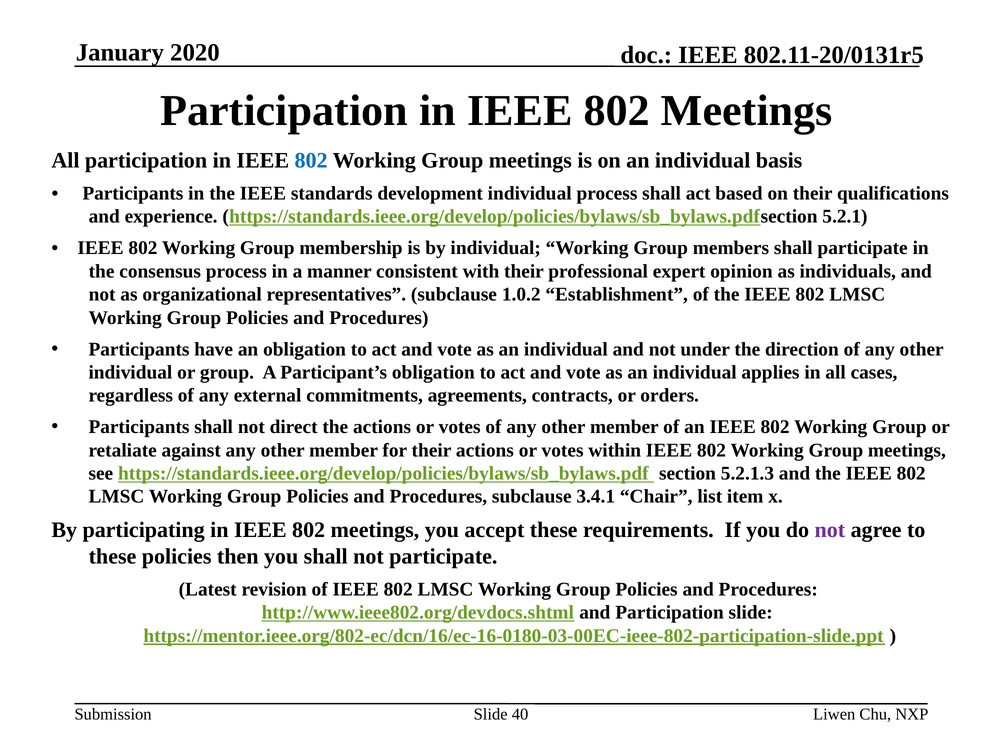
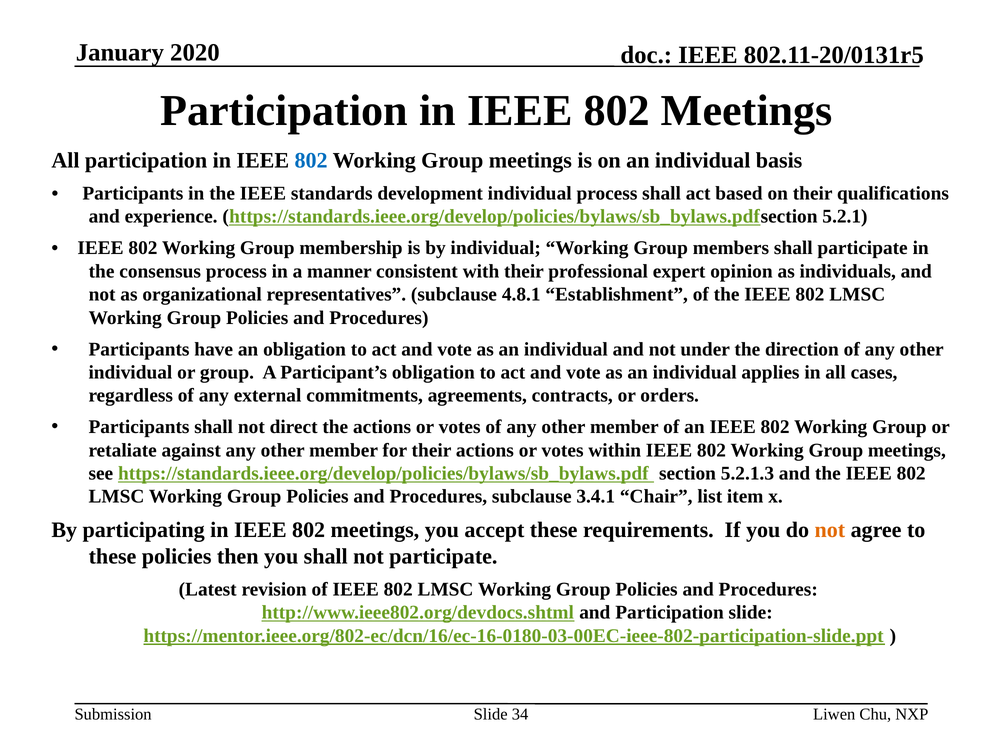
1.0.2: 1.0.2 -> 4.8.1 (521, 295)
not colour: purple -> orange (830, 530)
40: 40 -> 34 (520, 715)
